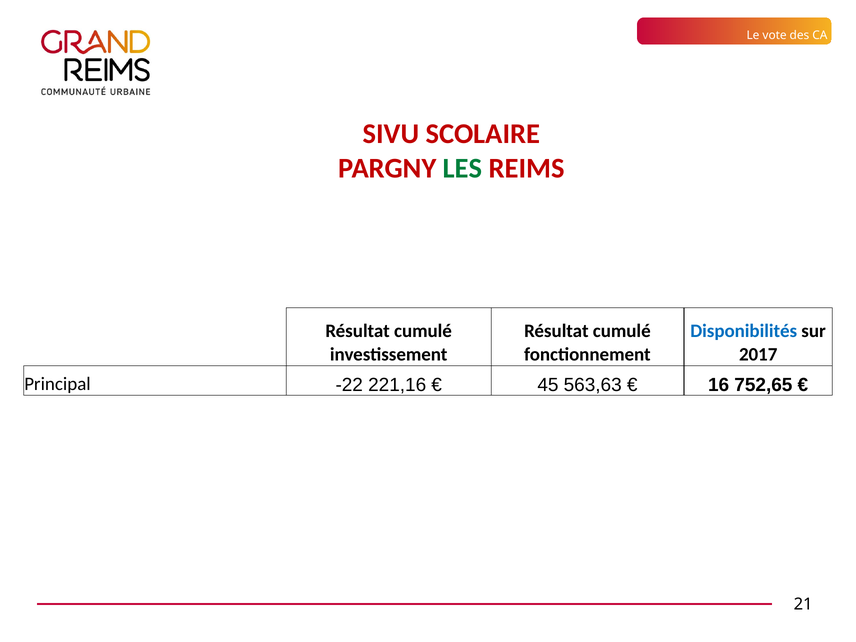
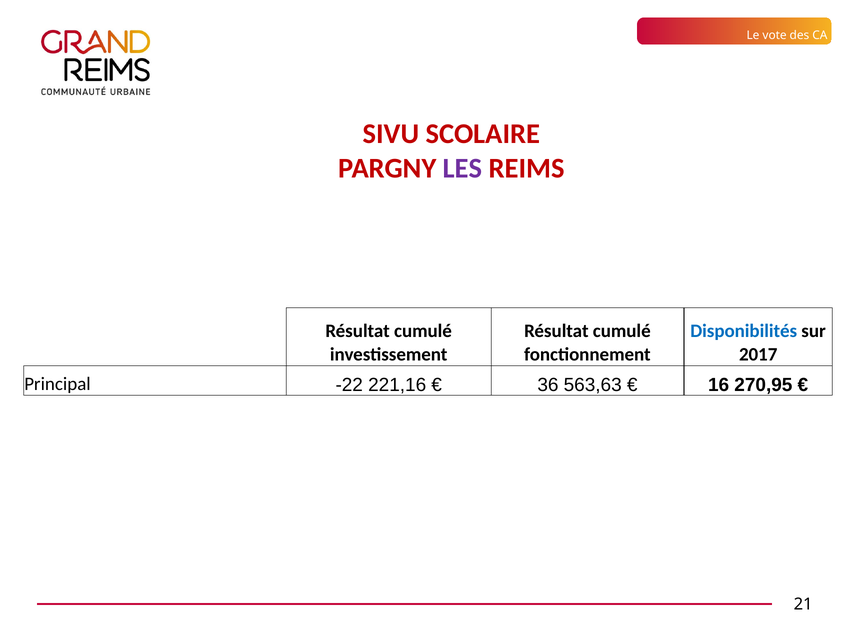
LES colour: green -> purple (463, 168)
45: 45 -> 36 (548, 385)
752,65: 752,65 -> 270,95 (763, 385)
